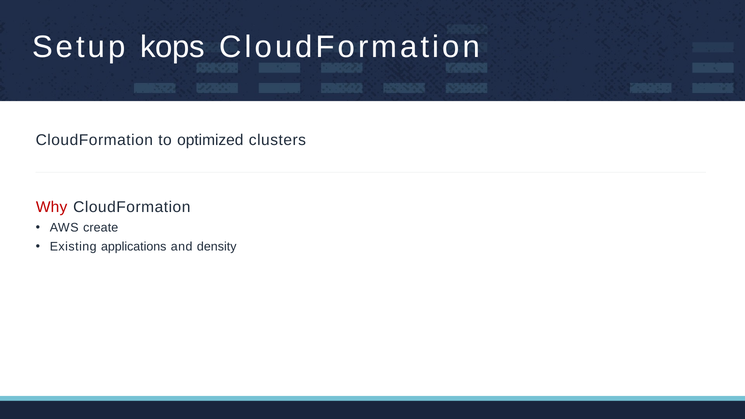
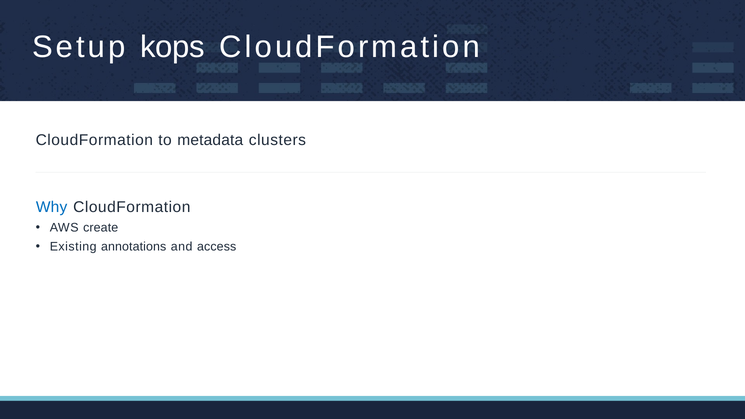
optimized: optimized -> metadata (210, 140)
Why colour: red -> blue (52, 207)
applications: applications -> annotations (134, 247)
density: density -> access (217, 247)
